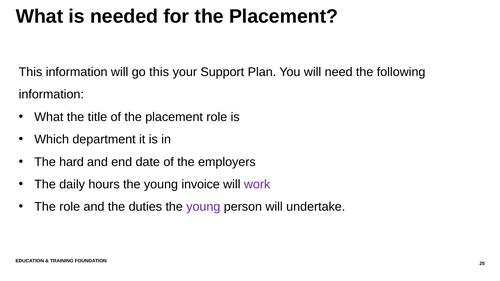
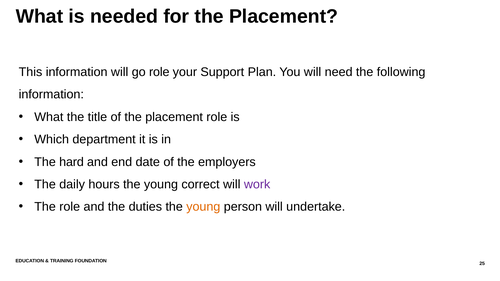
go this: this -> role (159, 72)
invoice: invoice -> correct (201, 185)
young colour: purple -> orange (203, 207)
